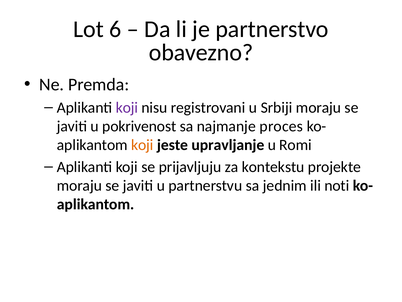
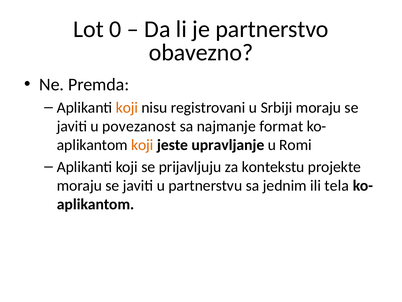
6: 6 -> 0 (115, 29)
koji colour: purple -> orange (127, 107)
pokrivenost: pokrivenost -> povezanost (139, 126)
proces: proces -> format (281, 126)
noti: noti -> tela (337, 185)
